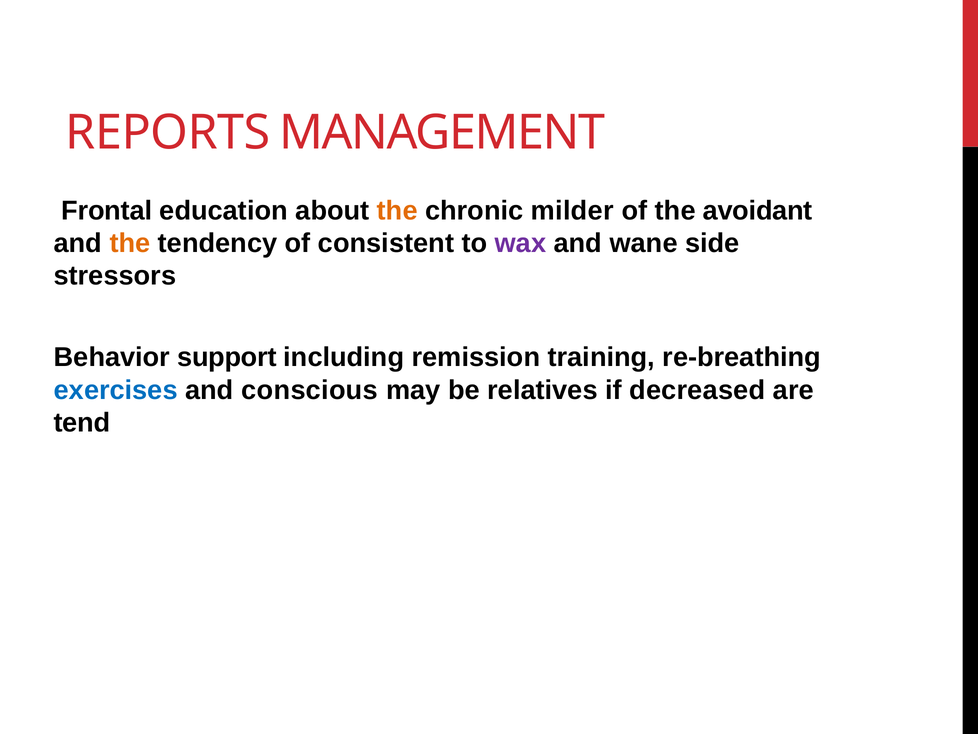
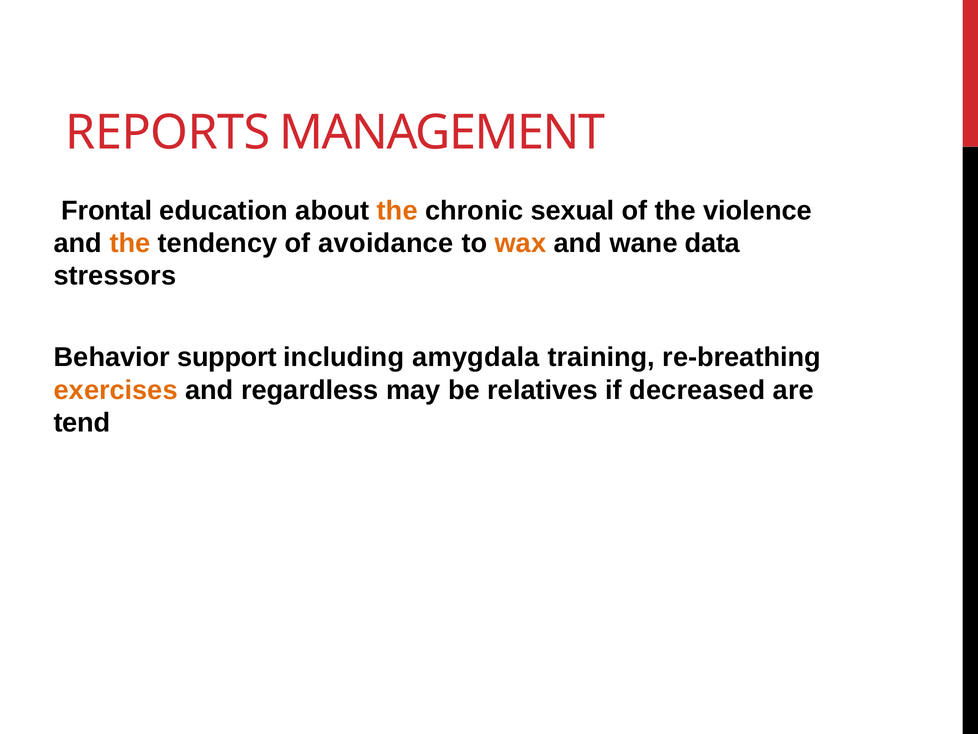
milder: milder -> sexual (573, 210)
avoidant: avoidant -> violence (758, 210)
consistent: consistent -> avoidance (386, 243)
wax colour: purple -> orange (521, 243)
side: side -> data (712, 243)
remission: remission -> amygdala (476, 357)
exercises colour: blue -> orange (116, 390)
conscious: conscious -> regardless (310, 390)
